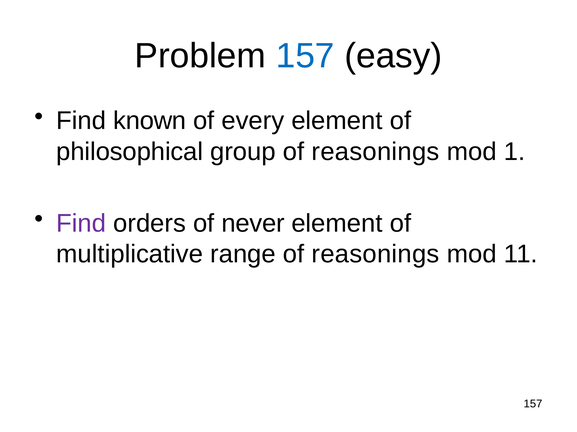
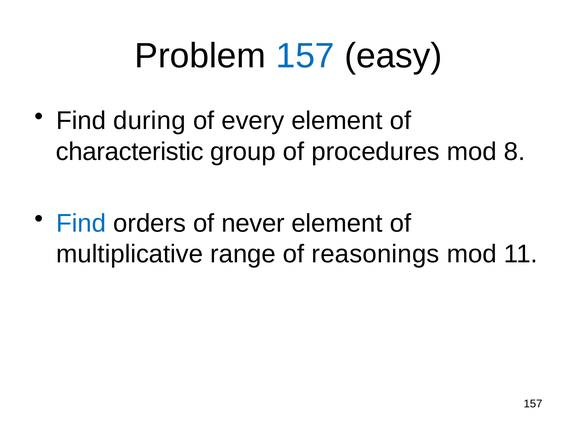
known: known -> during (149, 121)
philosophical: philosophical -> characteristic (130, 152)
group of reasonings: reasonings -> procedures (376, 152)
1: 1 -> 8 (515, 152)
Find colour: purple -> blue (81, 224)
